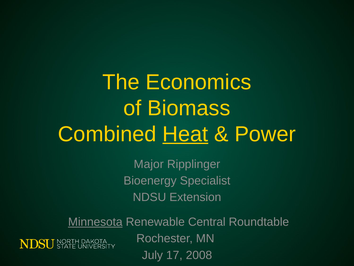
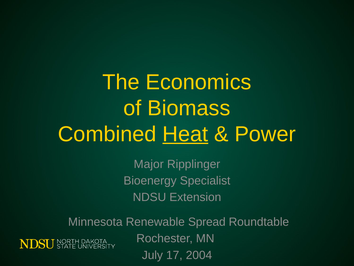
Minnesota underline: present -> none (95, 222)
Central: Central -> Spread (207, 222)
2008: 2008 -> 2004 (199, 255)
